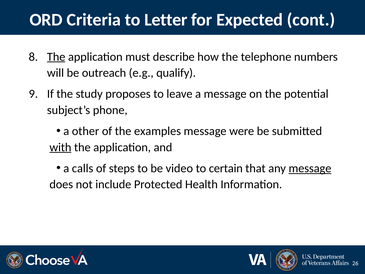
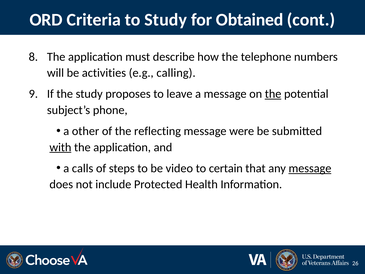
to Letter: Letter -> Study (166, 20)
Expected: Expected -> Obtained (250, 20)
The underline: present -> none (56, 57)
outreach: outreach -> activities (104, 73)
qualify: qualify -> calling (176, 73)
the underline: none -> present (273, 94)
examples: examples -> reflecting (158, 131)
